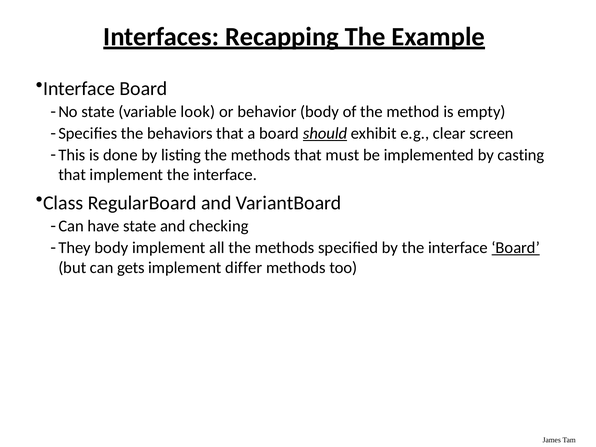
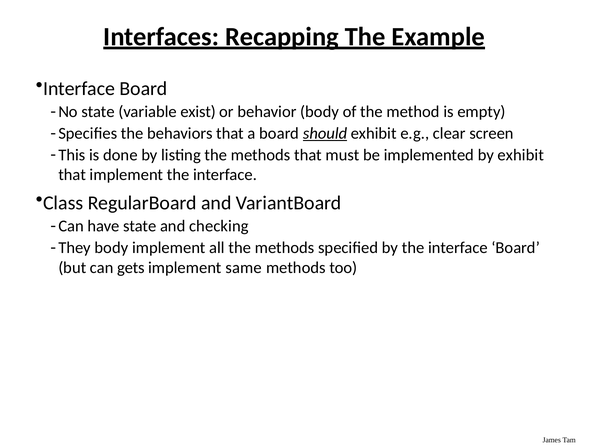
look: look -> exist (198, 112)
by casting: casting -> exhibit (521, 155)
Board underline: present -> none (516, 248)
differ: differ -> same (244, 268)
